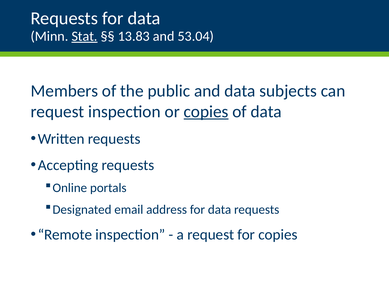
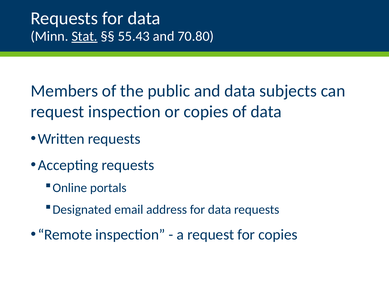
13.83: 13.83 -> 55.43 (134, 36)
53.04: 53.04 -> 70.80 (196, 36)
copies underline: present -> none (206, 112)
